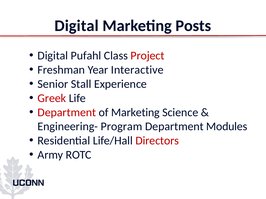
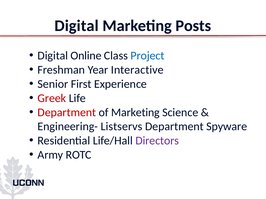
Pufahl: Pufahl -> Online (86, 56)
Project colour: red -> blue (148, 56)
Stall: Stall -> First (81, 84)
Program: Program -> Listservs (121, 127)
Modules: Modules -> Spyware (227, 127)
Directors colour: red -> purple (157, 141)
